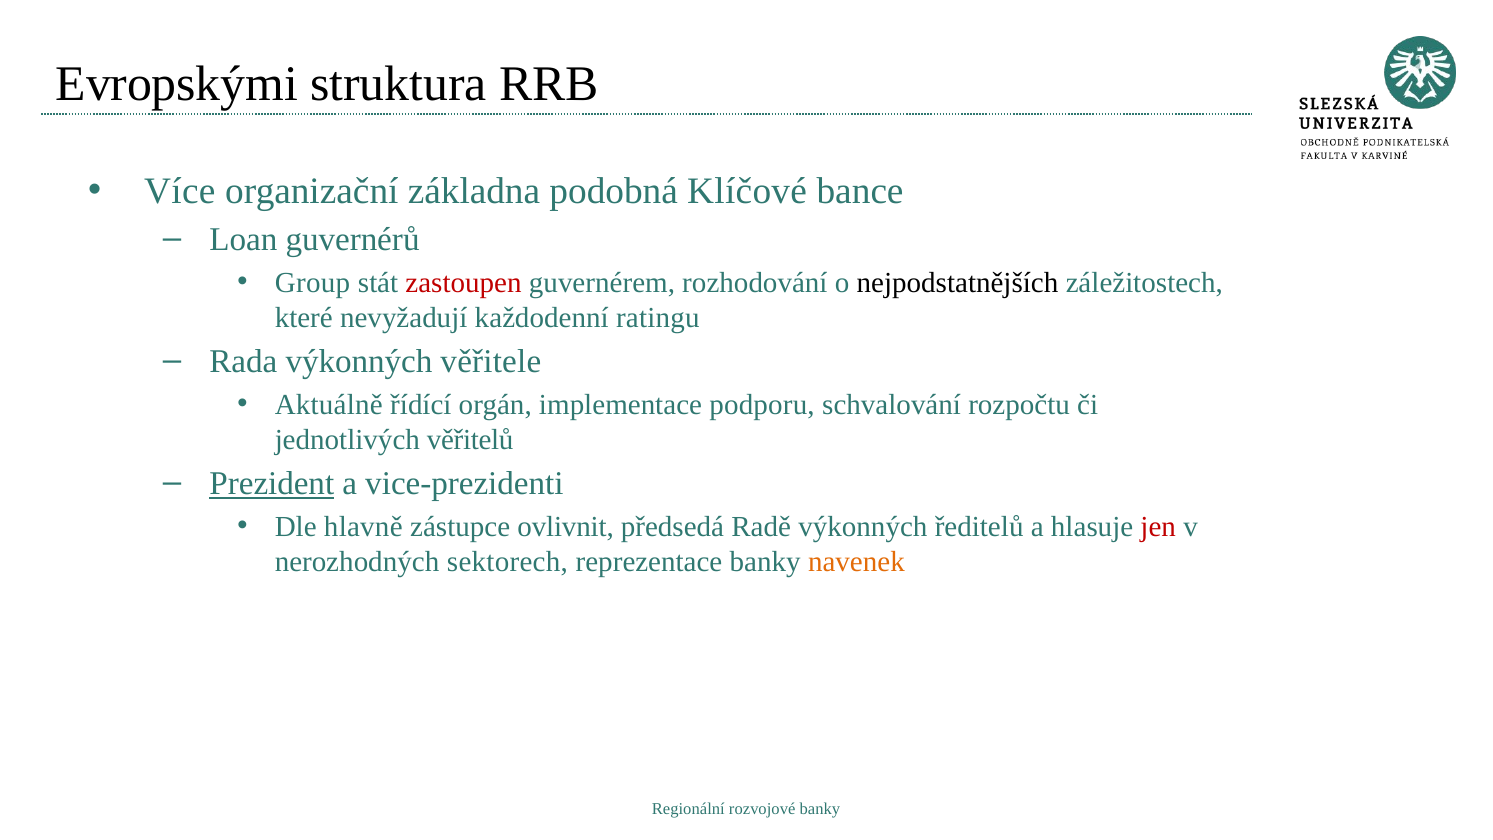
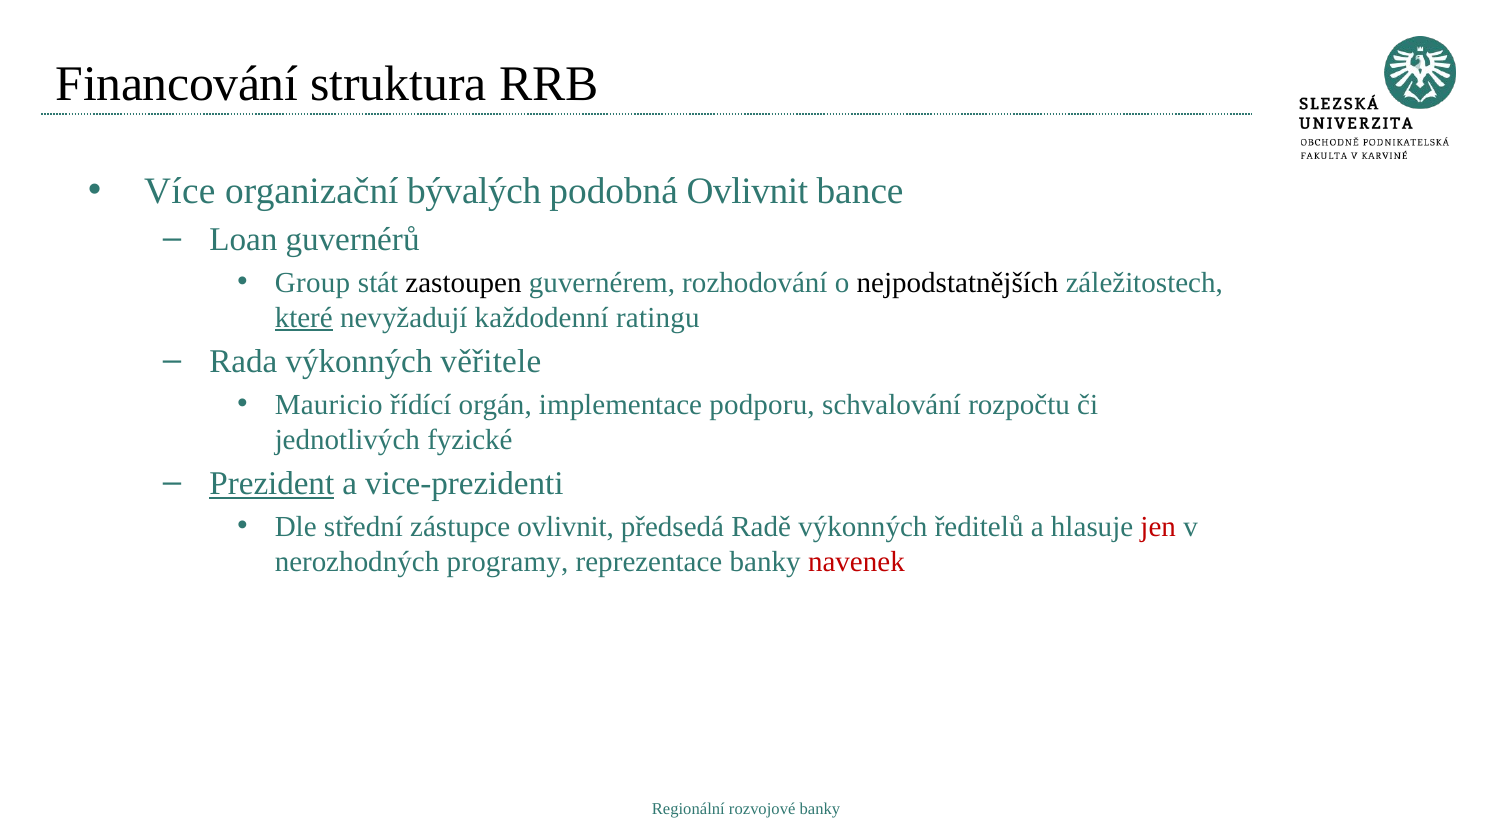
Evropskými: Evropskými -> Financování (177, 84)
základna: základna -> bývalých (474, 191)
podobná Klíčové: Klíčové -> Ovlivnit (747, 191)
zastoupen colour: red -> black (464, 283)
které underline: none -> present (304, 318)
Aktuálně: Aktuálně -> Mauricio (329, 405)
věřitelů: věřitelů -> fyzické (470, 439)
hlavně: hlavně -> střední (363, 527)
sektorech: sektorech -> programy (507, 561)
navenek colour: orange -> red (856, 561)
